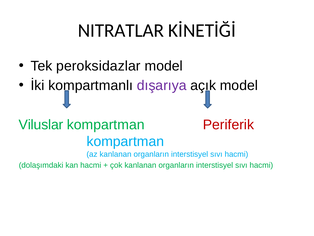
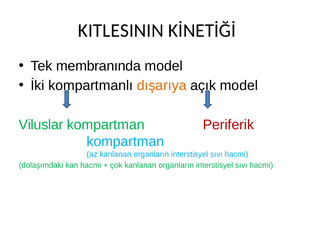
NITRATLAR: NITRATLAR -> KITLESININ (121, 30)
peroksidazlar: peroksidazlar -> membranında (99, 66)
dışarıya colour: purple -> orange (162, 85)
